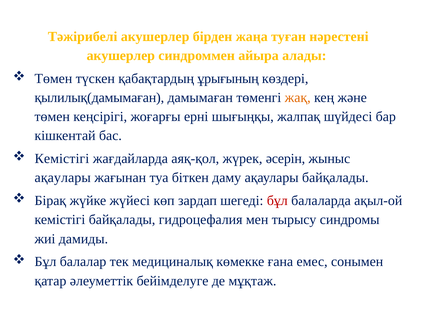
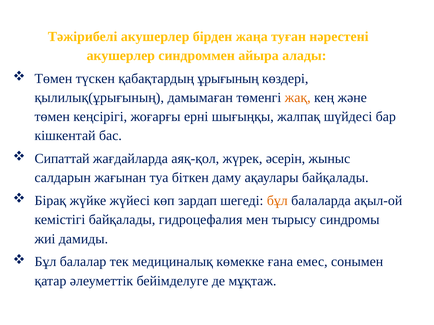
қылилық(дамымаған: қылилық(дамымаған -> қылилық(ұрығының (99, 98)
Кемістігі: Кемістігі -> Сипаттай (62, 159)
ақаулары: ақаулары -> салдарын (63, 178)
бұл colour: red -> orange (277, 201)
